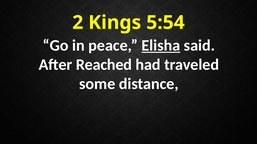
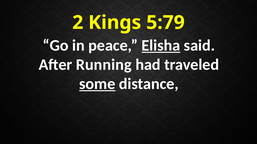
5:54: 5:54 -> 5:79 (165, 23)
Reached: Reached -> Running (104, 65)
some underline: none -> present (97, 84)
